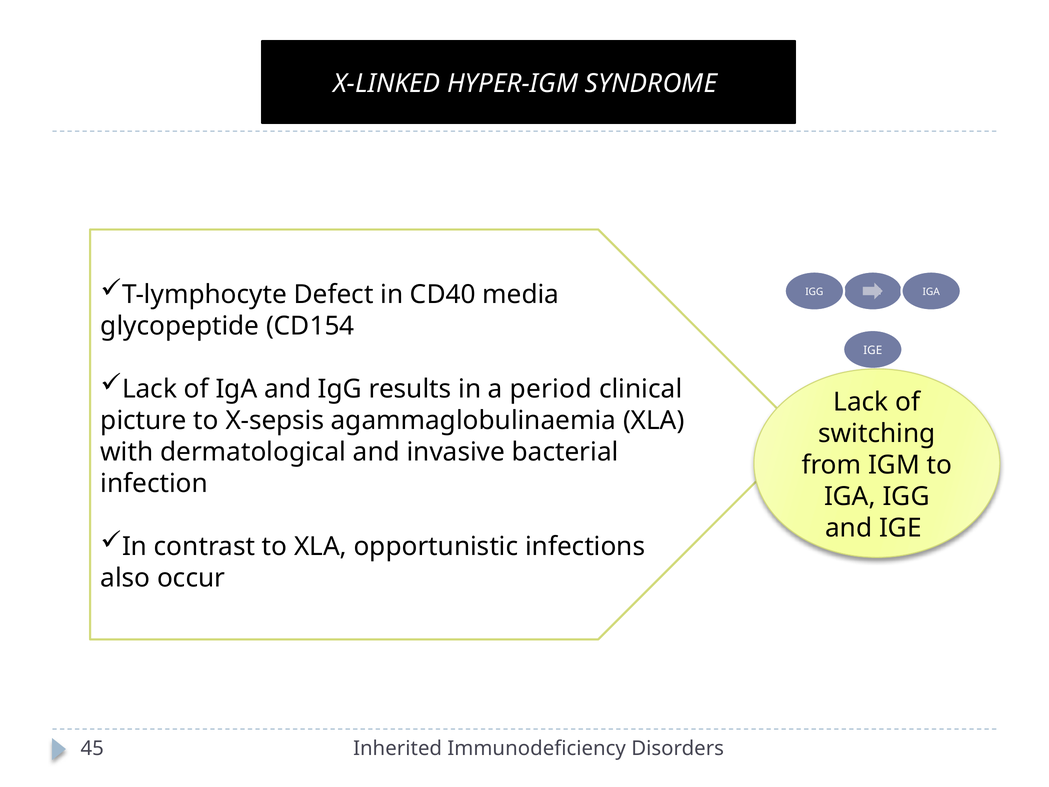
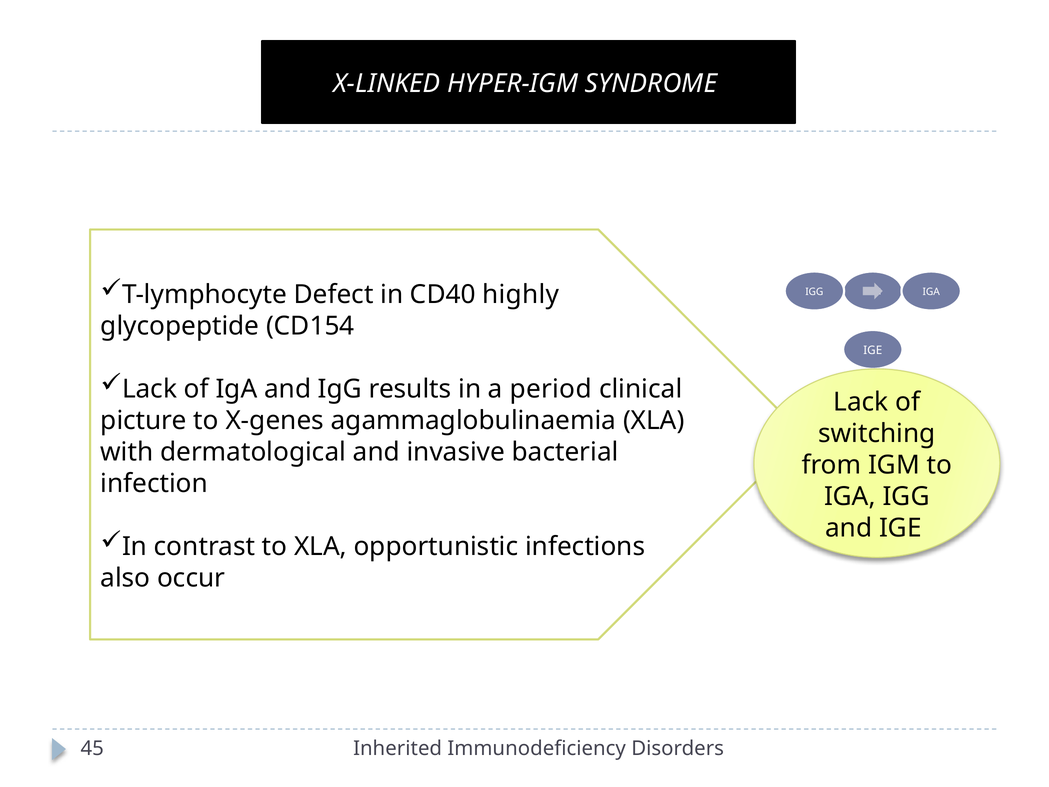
media: media -> highly (521, 295)
X-sepsis: X-sepsis -> X-genes (275, 420)
